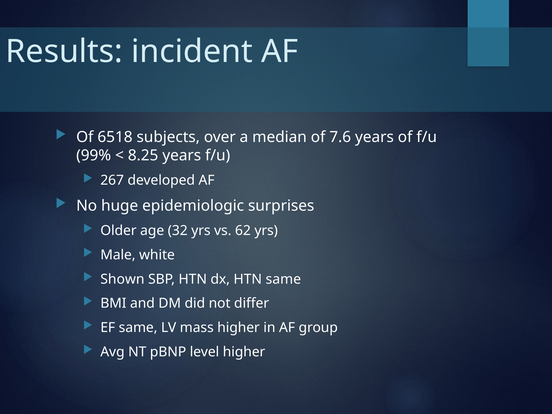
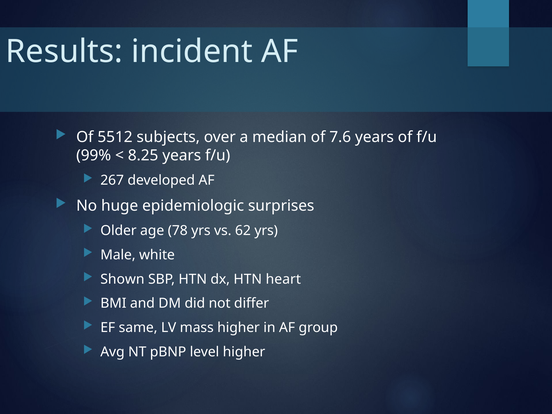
6518: 6518 -> 5512 (115, 137)
32: 32 -> 78 (178, 231)
HTN same: same -> heart (283, 279)
